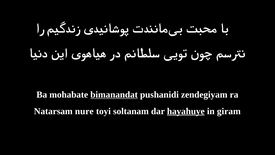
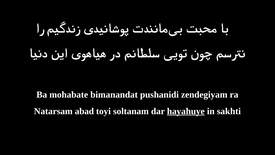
bimanandat underline: present -> none (114, 94)
nure: nure -> abad (84, 111)
giram: giram -> sakhti (229, 111)
